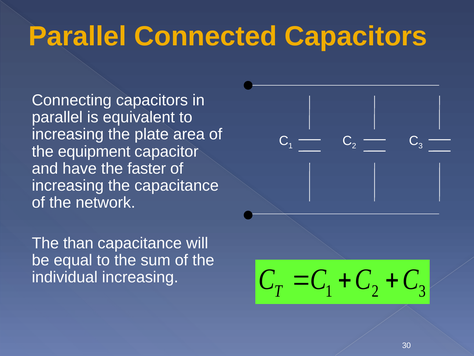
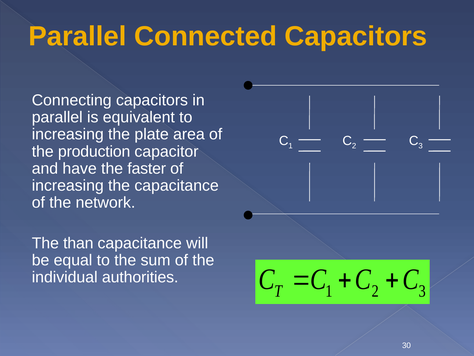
equipment: equipment -> production (94, 151)
individual increasing: increasing -> authorities (140, 277)
